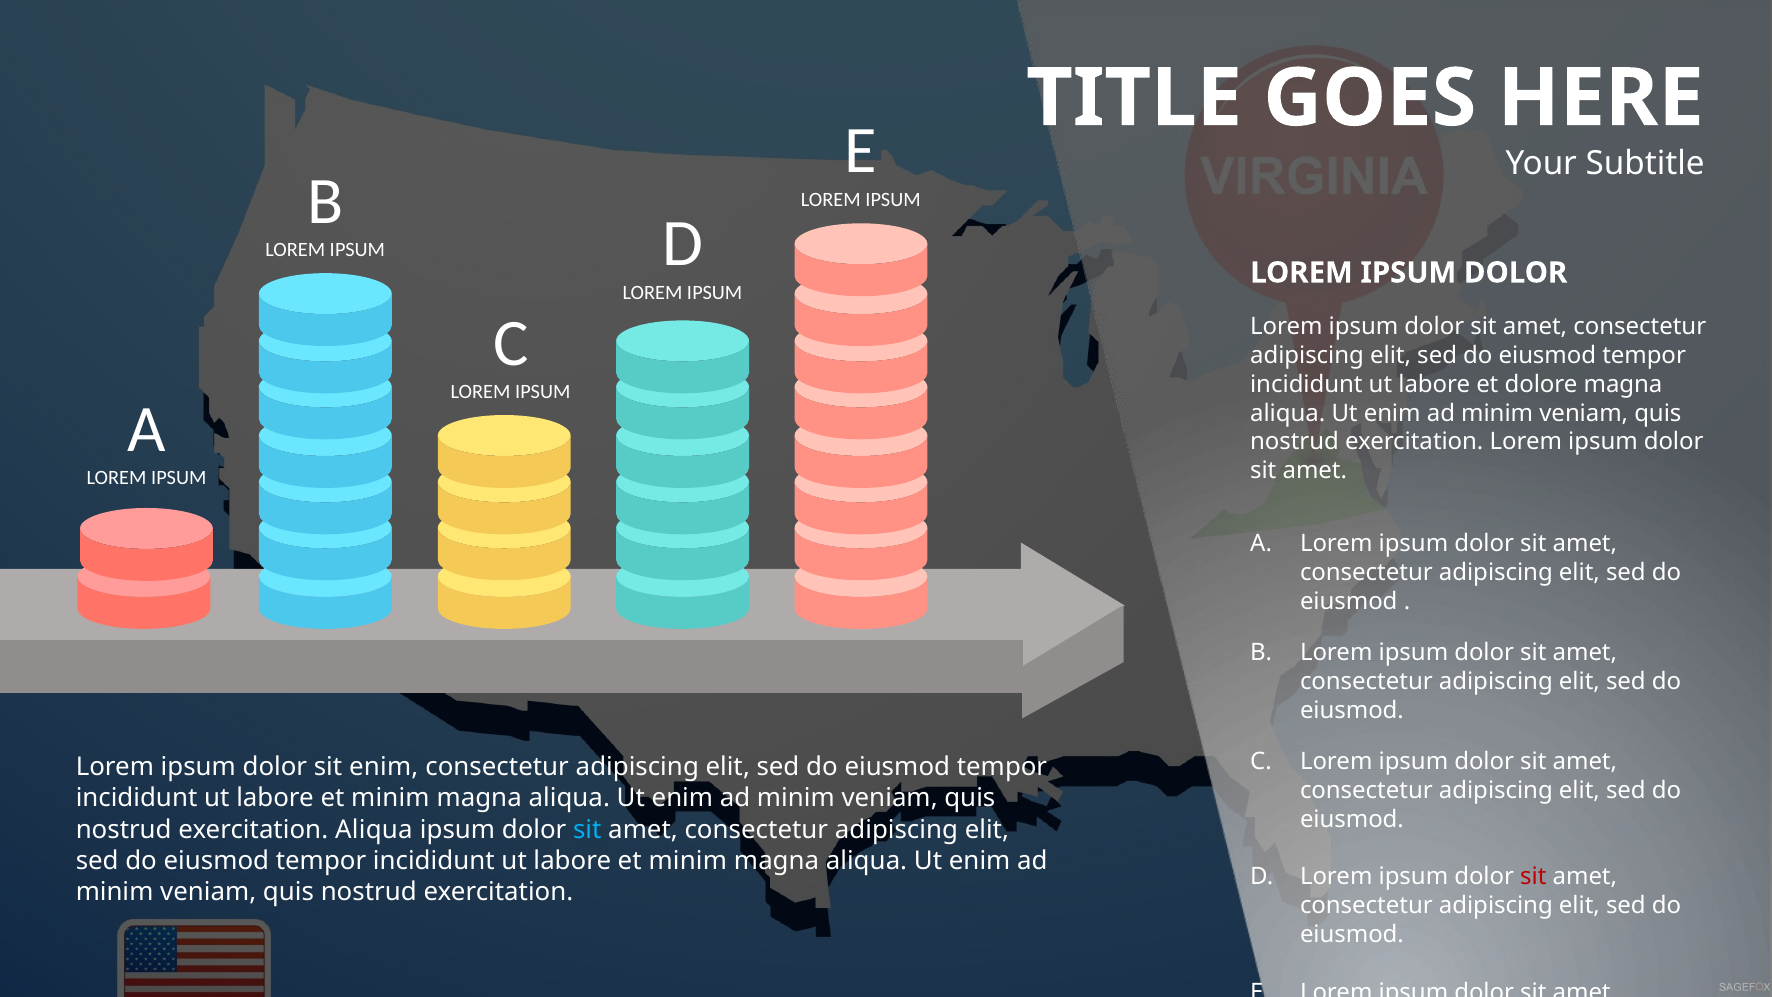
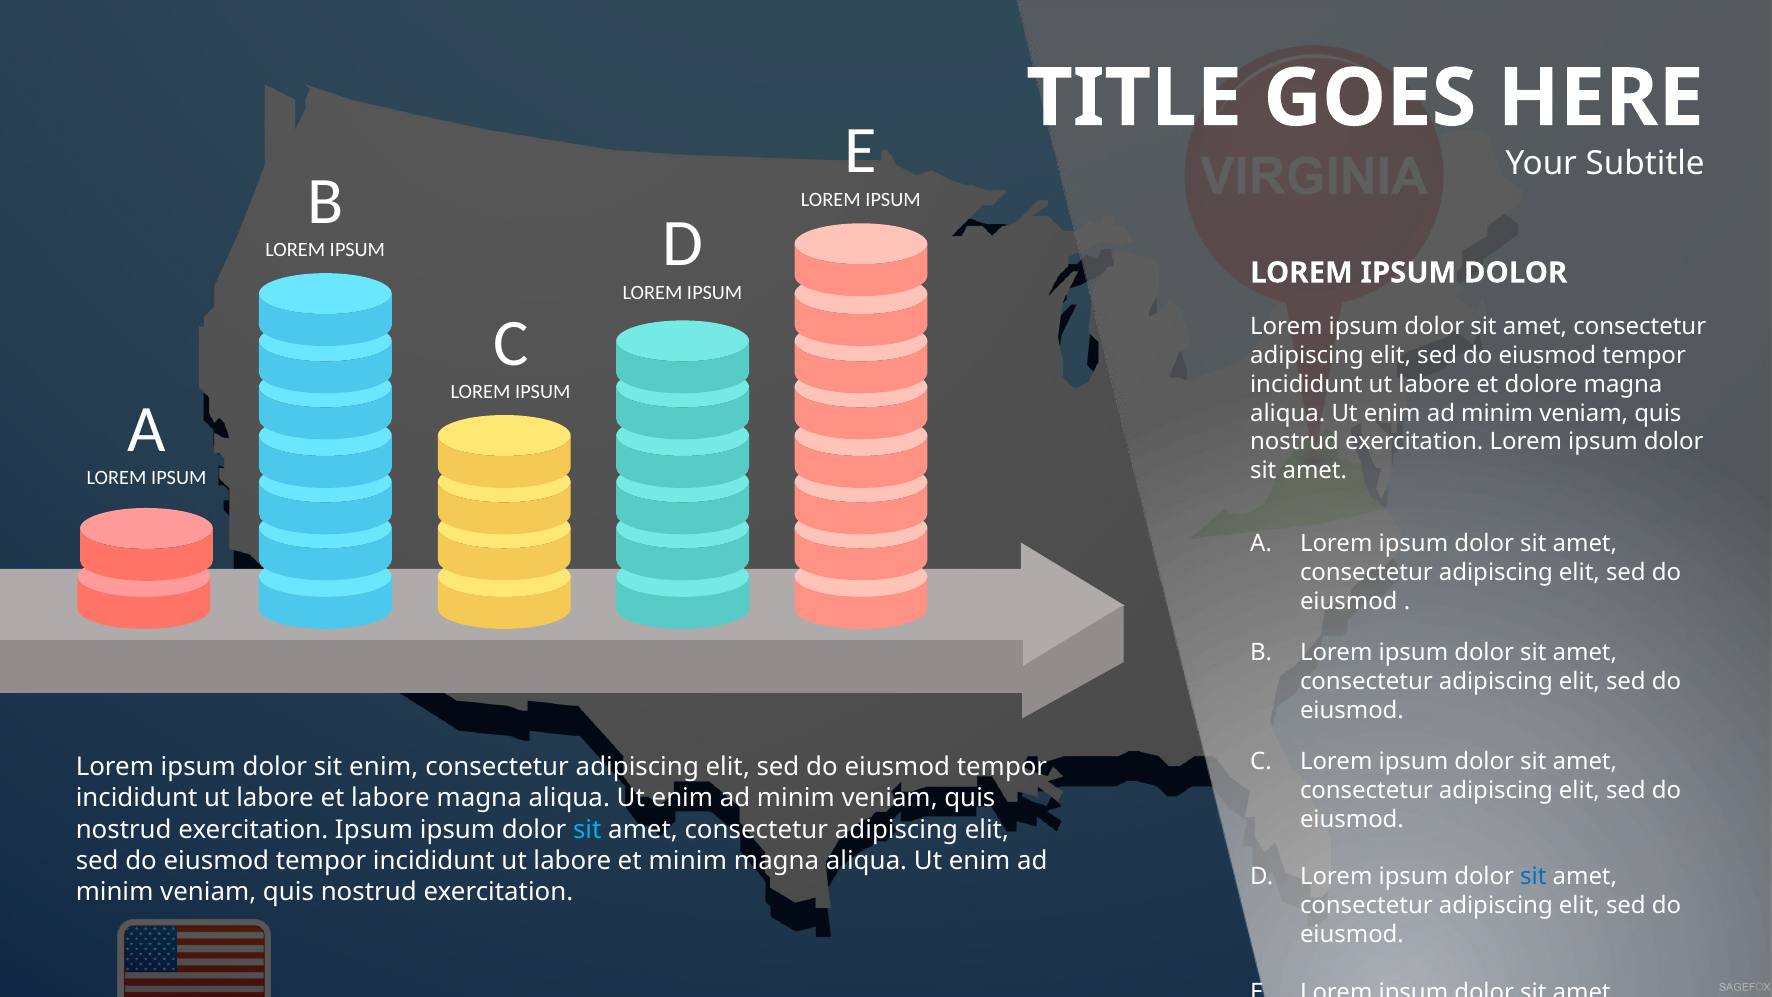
minim: minim -> labore (390, 798)
exercitation Aliqua: Aliqua -> Ipsum (374, 829)
sit colour: red -> blue (1533, 877)
